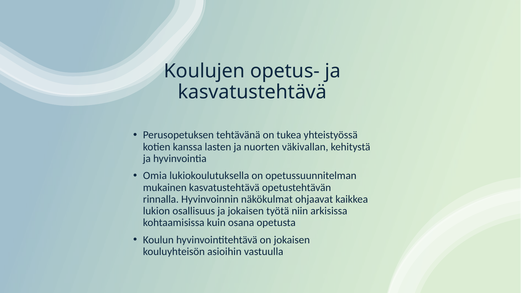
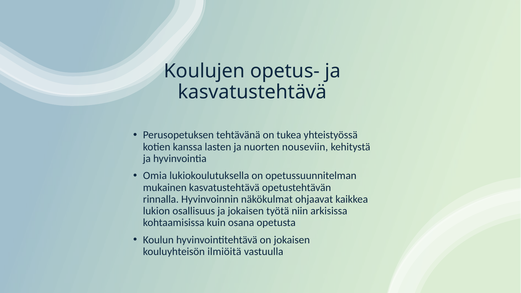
väkivallan: väkivallan -> nouseviin (305, 147)
asioihin: asioihin -> ilmiöitä (224, 252)
